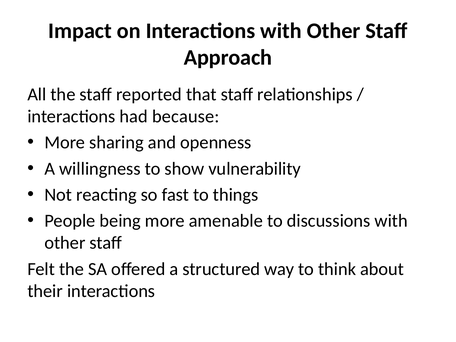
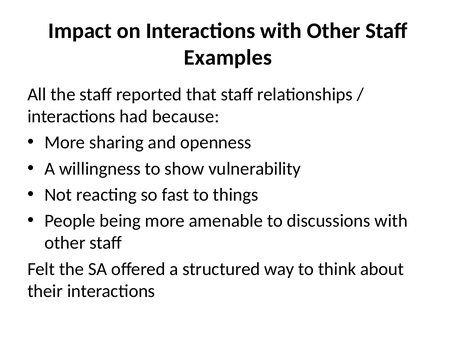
Approach: Approach -> Examples (228, 57)
